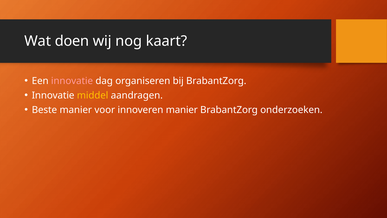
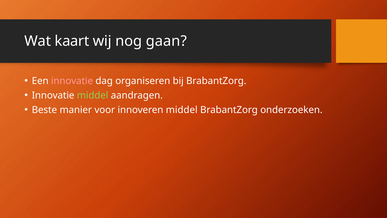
doen: doen -> kaart (72, 41)
kaart: kaart -> gaan (166, 41)
middel colour: yellow -> light green (93, 95)
innoveren manier: manier -> middel (182, 110)
